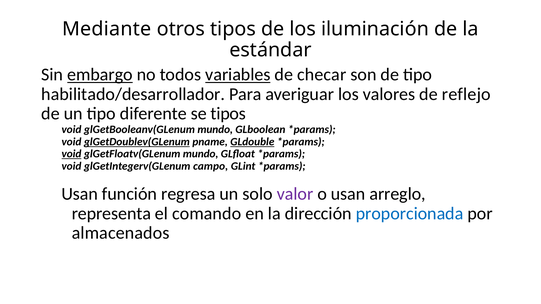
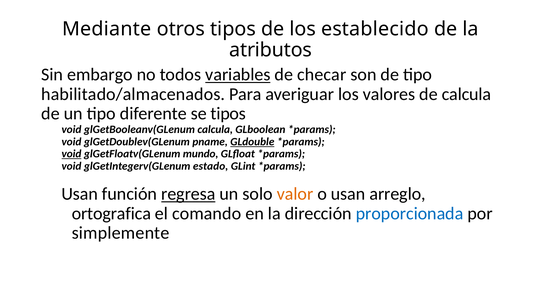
iluminación: iluminación -> establecido (375, 29)
estándar: estándar -> atributos (271, 50)
embargo underline: present -> none (100, 75)
habilitado/desarrollador: habilitado/desarrollador -> habilitado/almacenados (133, 94)
de reflejo: reflejo -> calcula (467, 94)
glGetBooleanv(GLenum mundo: mundo -> calcula (215, 130)
glGetDoublev(GLenum underline: present -> none (137, 142)
campo: campo -> estado (211, 166)
regresa underline: none -> present (188, 194)
valor colour: purple -> orange (295, 194)
representa: representa -> ortografica (111, 214)
almacenados: almacenados -> simplemente (121, 233)
